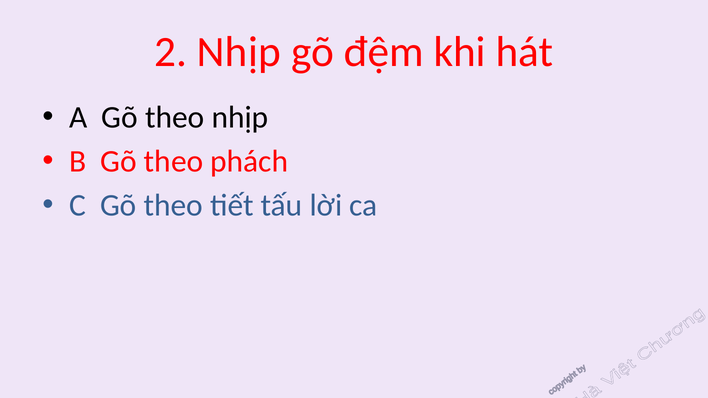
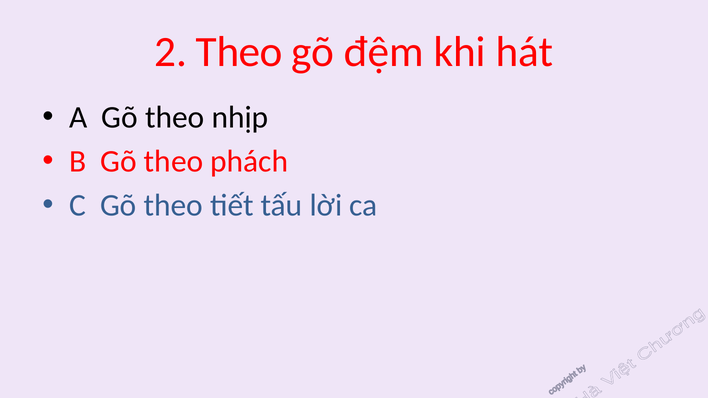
2 Nhịp: Nhịp -> Theo (239, 52)
